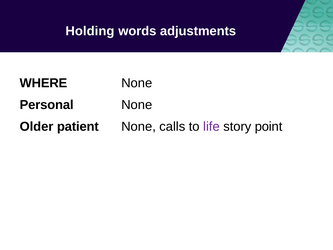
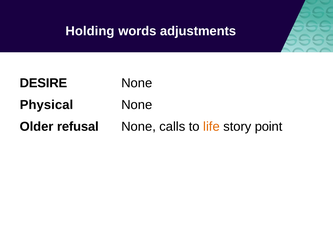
WHERE: WHERE -> DESIRE (43, 83)
Personal: Personal -> Physical (47, 105)
patient: patient -> refusal (78, 126)
life colour: purple -> orange (211, 126)
